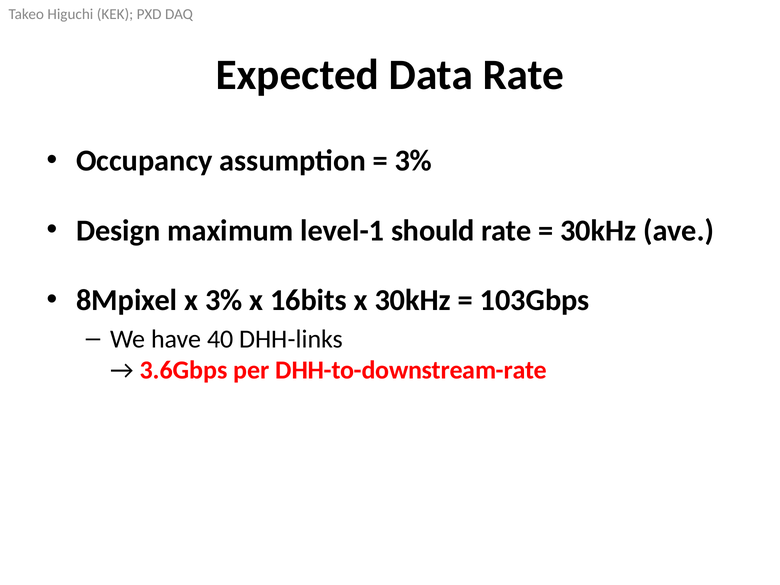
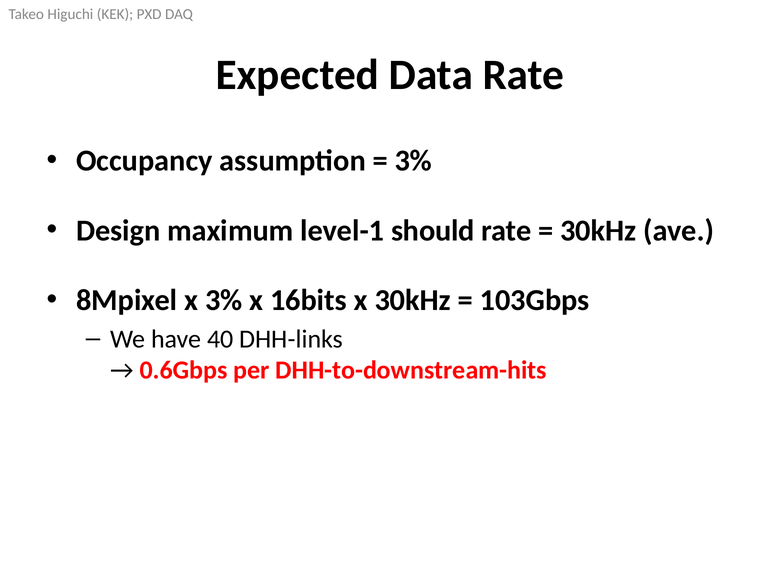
3.6Gbps: 3.6Gbps -> 0.6Gbps (184, 370)
DHH-to-downstream-rate: DHH-to-downstream-rate -> DHH-to-downstream-hits (411, 370)
